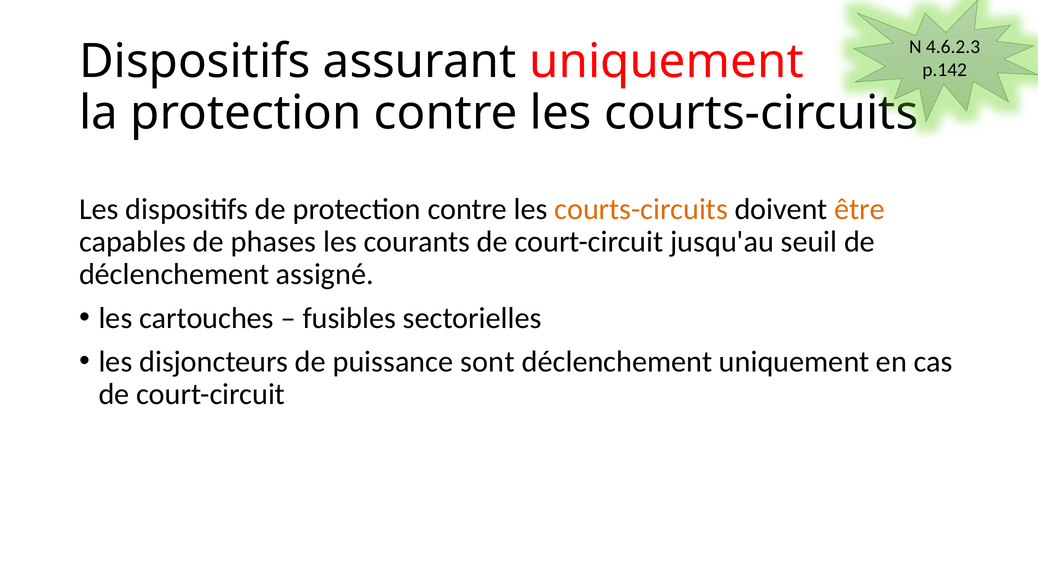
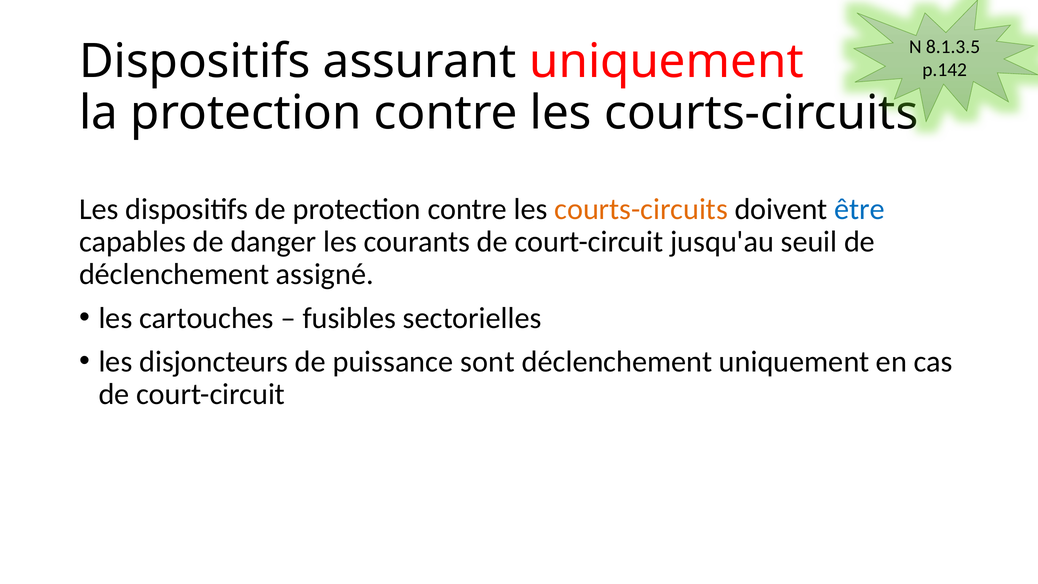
4.6.2.3: 4.6.2.3 -> 8.1.3.5 (953, 47)
être colour: orange -> blue (859, 209)
phases: phases -> danger (274, 242)
